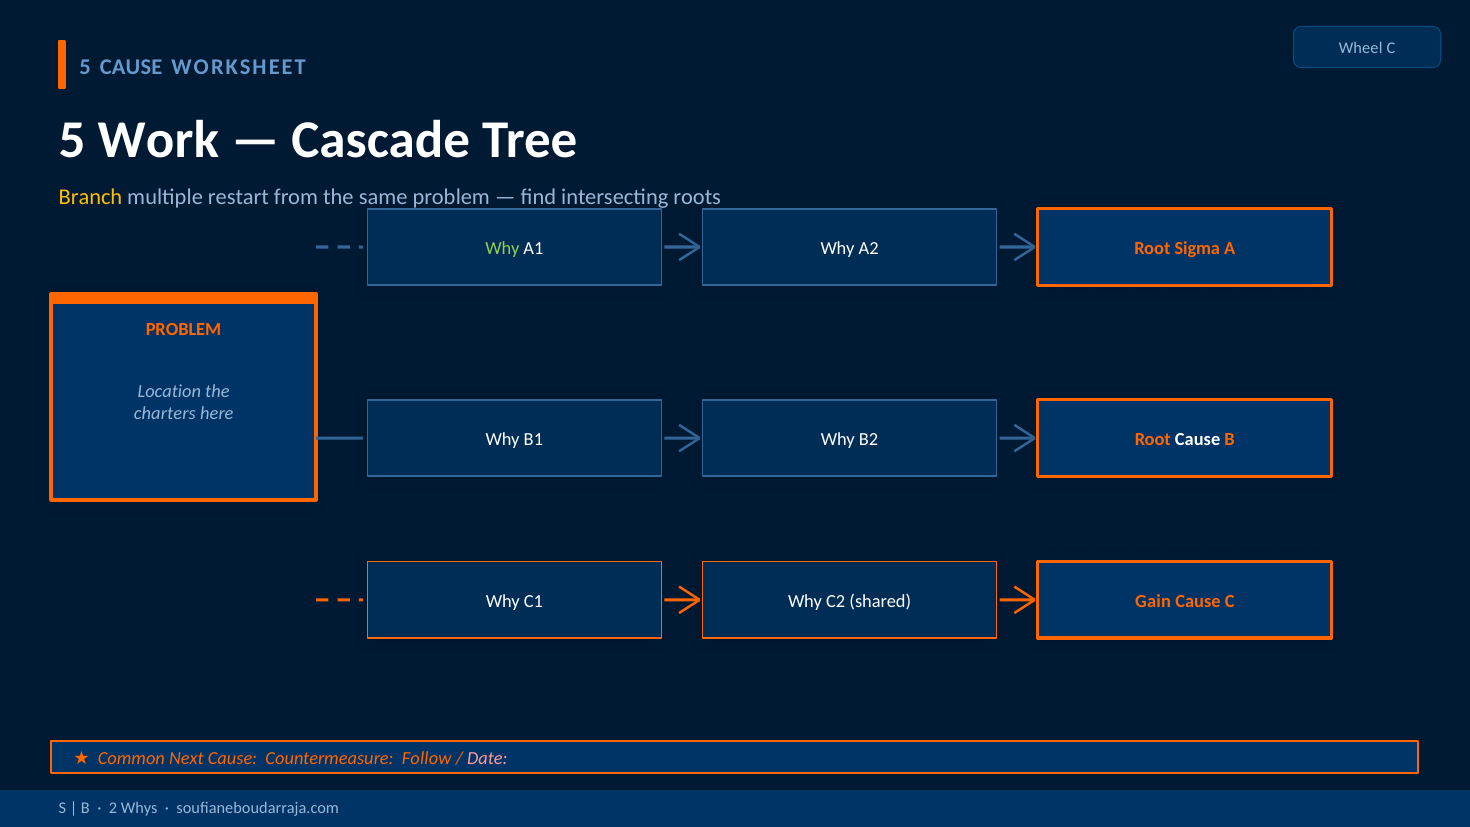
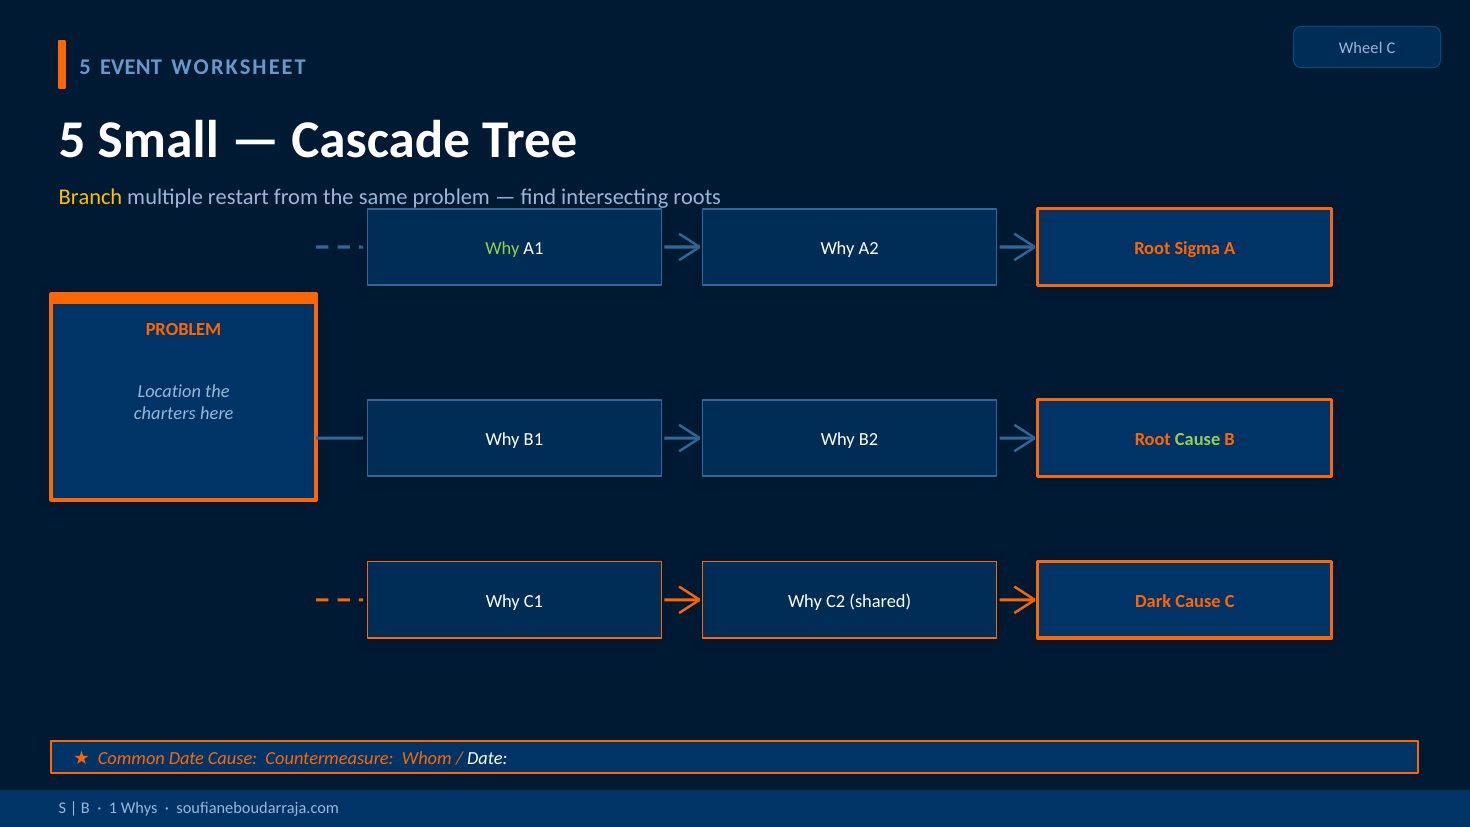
5 CAUSE: CAUSE -> EVENT (131, 67)
Work: Work -> Small (158, 140)
Cause colour: white -> light green (1198, 439)
Gain: Gain -> Dark (1153, 601)
Common Next: Next -> Date (186, 758)
Follow: Follow -> Whom (427, 758)
Date colour: pink -> white (487, 758)
2: 2 -> 1 (113, 808)
